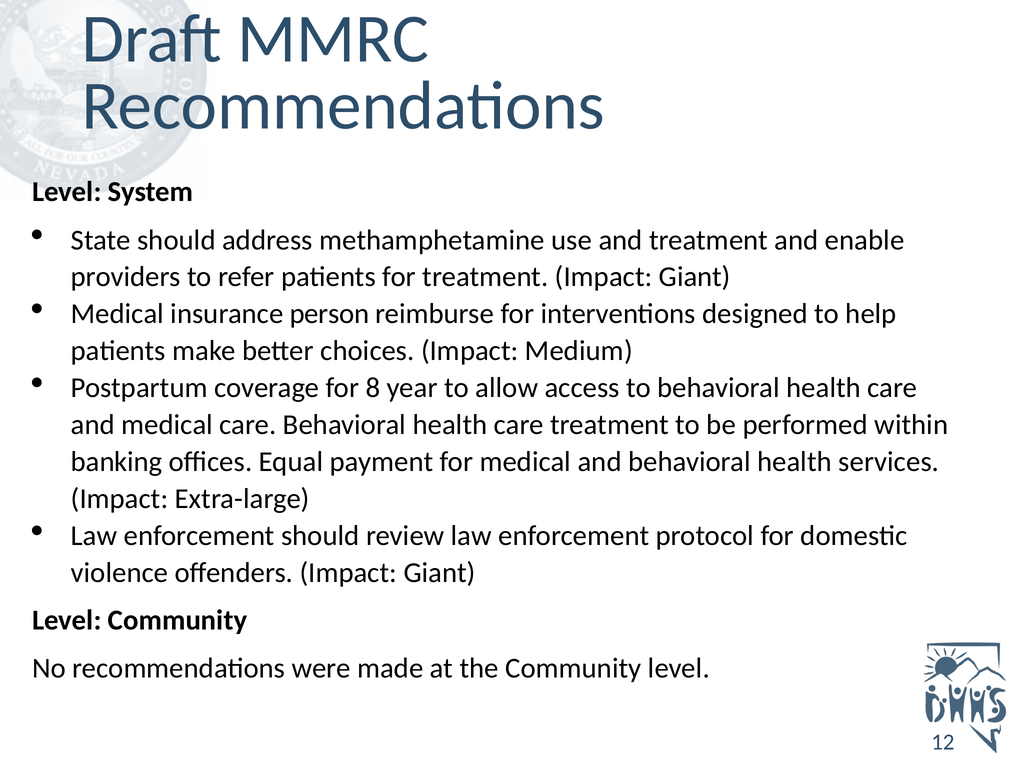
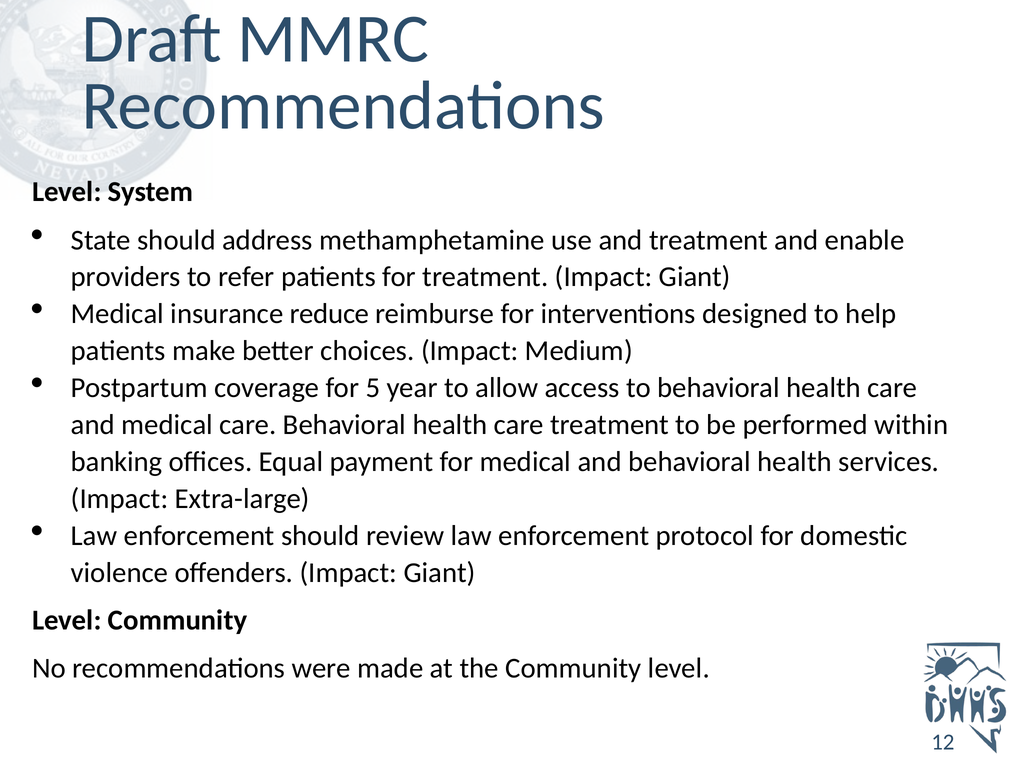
person: person -> reduce (329, 314)
8: 8 -> 5 (373, 388)
